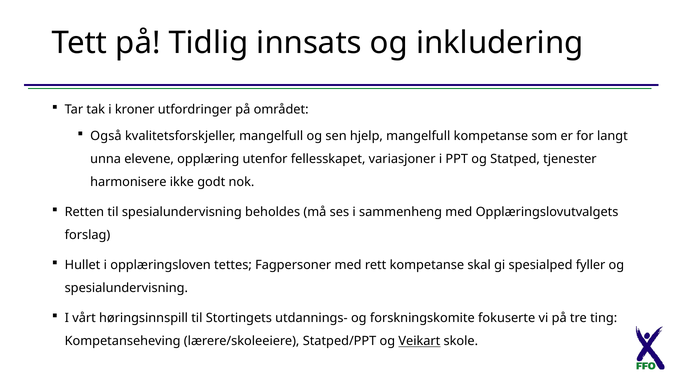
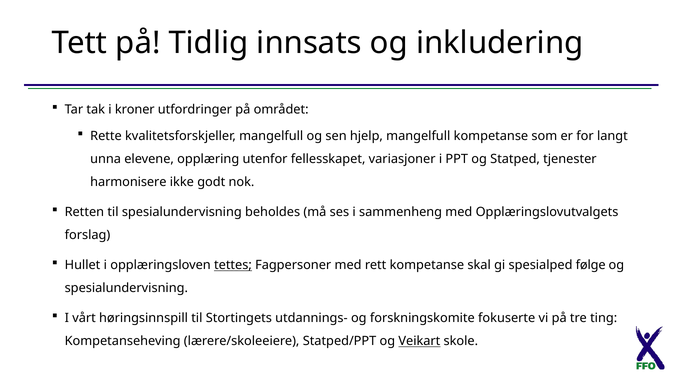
Også: Også -> Rette (106, 136)
tettes underline: none -> present (233, 265)
fyller: fyller -> følge (591, 265)
